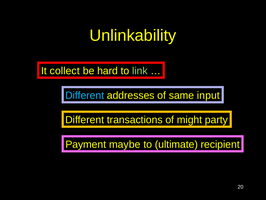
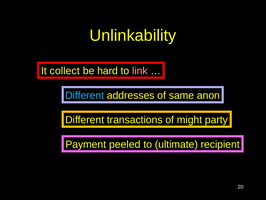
link colour: light green -> pink (140, 71)
input: input -> anon (208, 95)
maybe: maybe -> peeled (125, 144)
